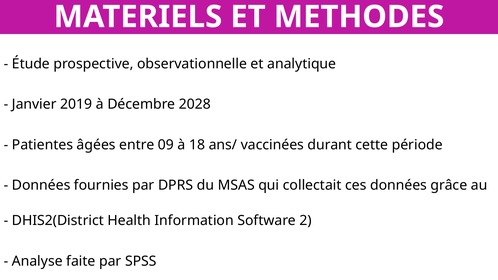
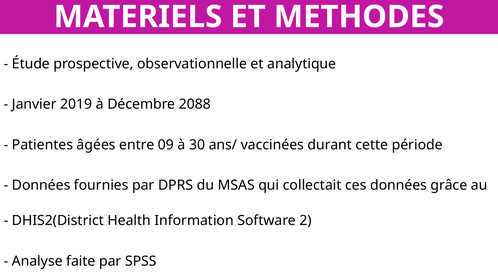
2028: 2028 -> 2088 (195, 104)
18: 18 -> 30 (197, 145)
